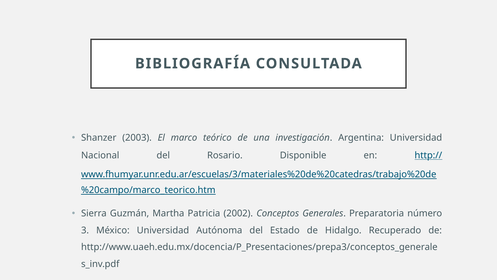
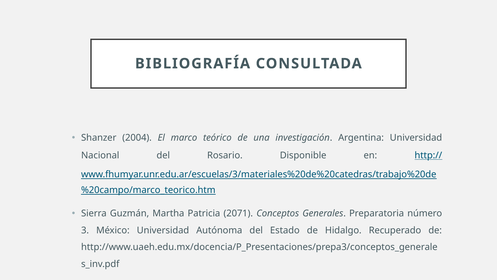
2003: 2003 -> 2004 (137, 138)
2002: 2002 -> 2071 (238, 213)
